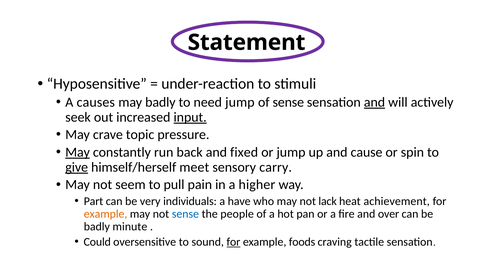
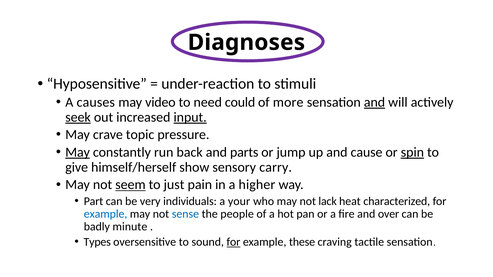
Statement: Statement -> Diagnoses (246, 42)
may badly: badly -> video (160, 102)
need jump: jump -> could (240, 102)
of sense: sense -> more (288, 102)
seek underline: none -> present (78, 117)
fixed: fixed -> parts (244, 152)
spin underline: none -> present (412, 152)
give underline: present -> none (77, 167)
meet: meet -> show (194, 167)
seem underline: none -> present (130, 185)
pull: pull -> just (174, 185)
have: have -> your (239, 201)
achievement: achievement -> characterized (397, 201)
example colour: orange -> blue (106, 214)
Could: Could -> Types (97, 242)
foods: foods -> these (302, 242)
